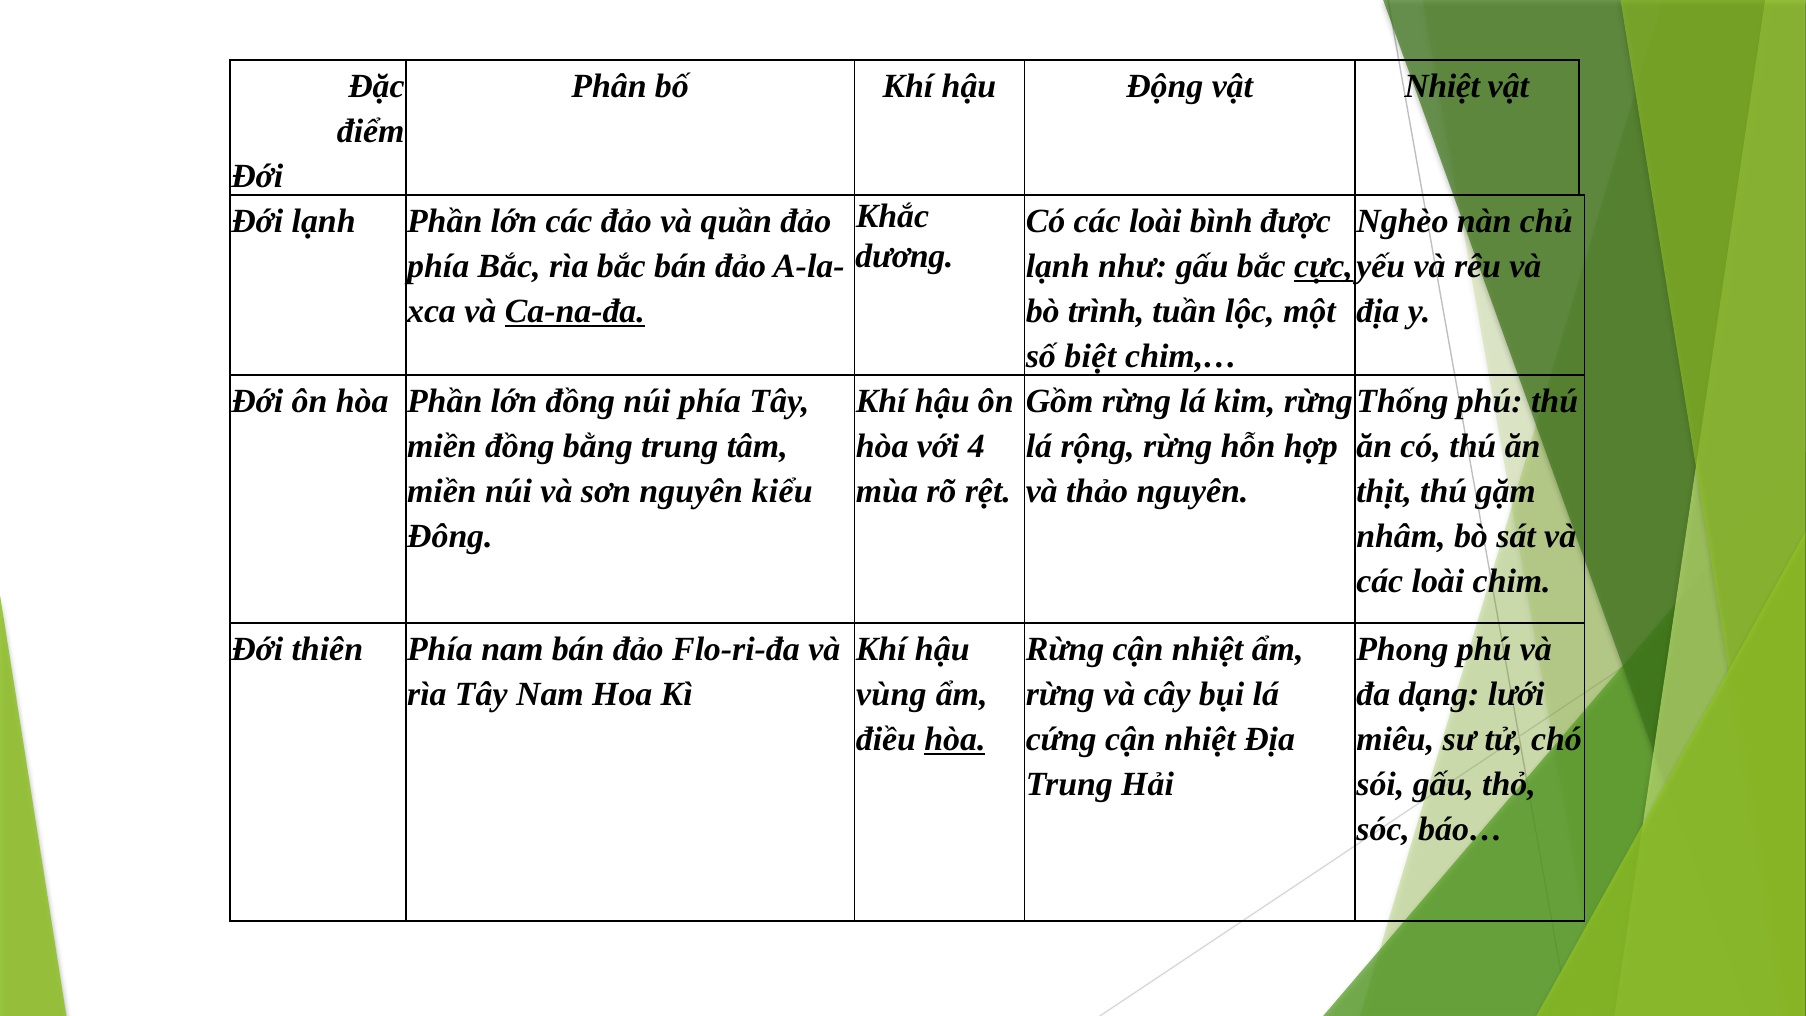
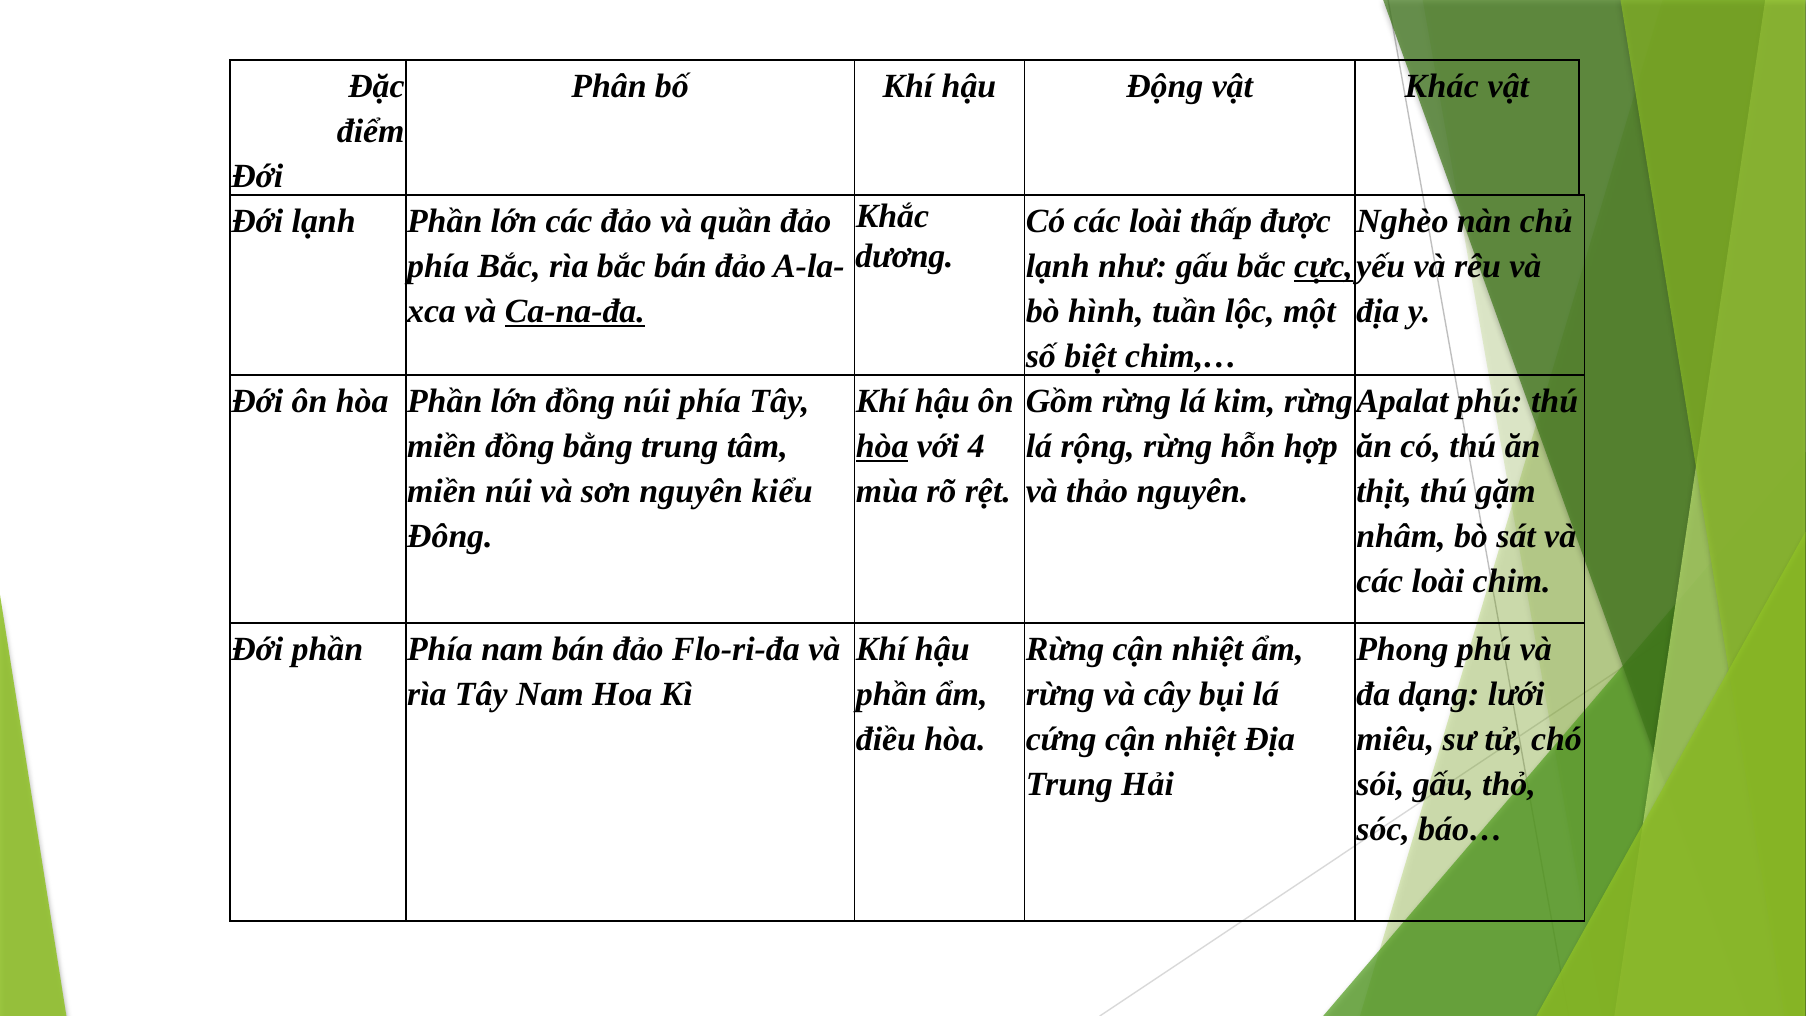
vật Nhiệt: Nhiệt -> Khác (1442, 86)
bình: bình -> thấp (1221, 221)
trình: trình -> hình (1106, 311)
Thống: Thống -> Apalat (1402, 401)
hòa underline: none -> present (882, 446)
Đới thiên: thiên -> phần (327, 649)
vùng: vùng -> phần (892, 694)
hòa underline: present -> none (955, 739)
